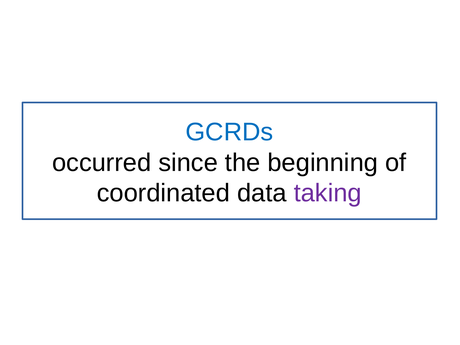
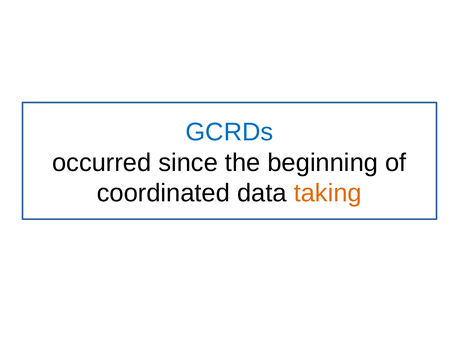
taking colour: purple -> orange (328, 193)
